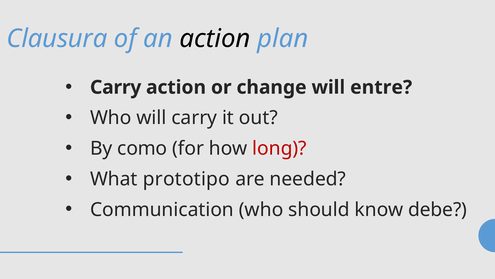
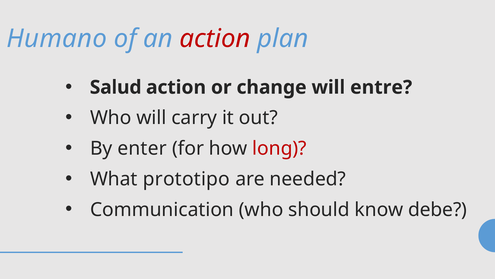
Clausura: Clausura -> Humano (57, 39)
action colour: black -> red (215, 39)
Carry: Carry -> Salud (116, 87)
como: como -> enter (142, 148)
